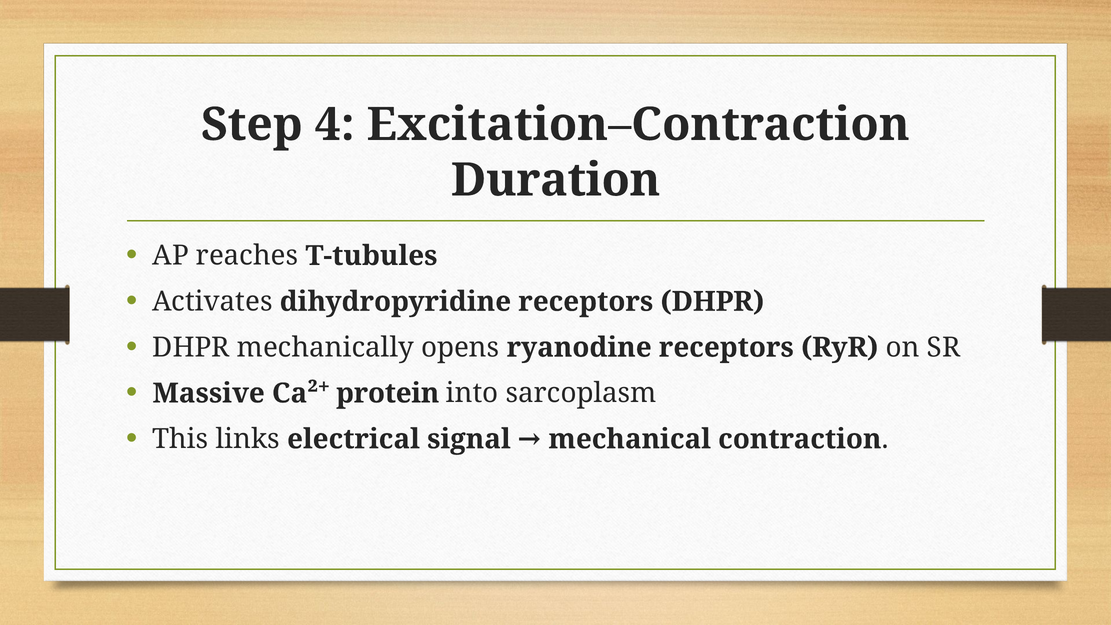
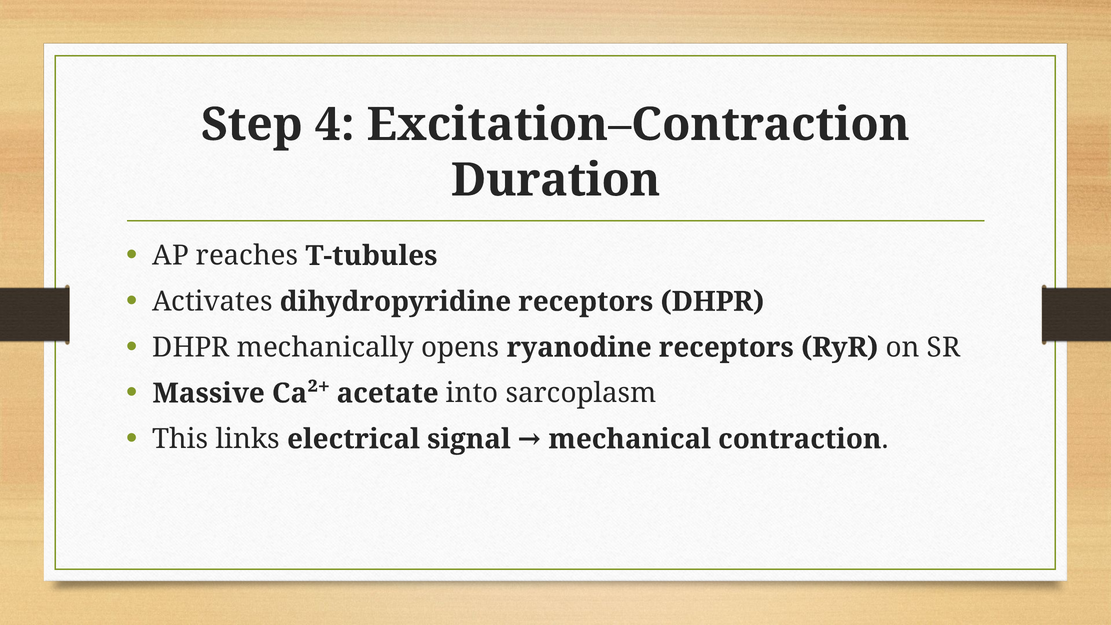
protein: protein -> acetate (388, 393)
